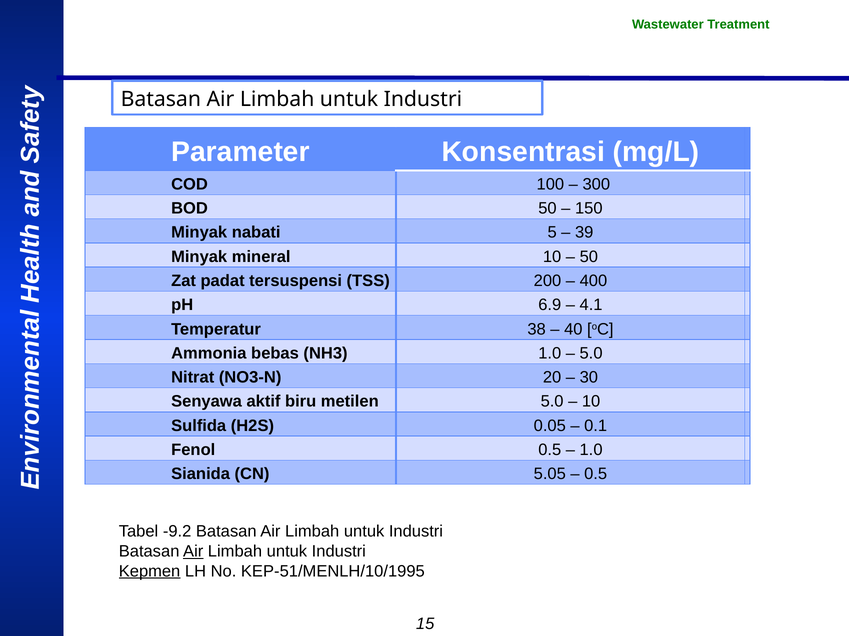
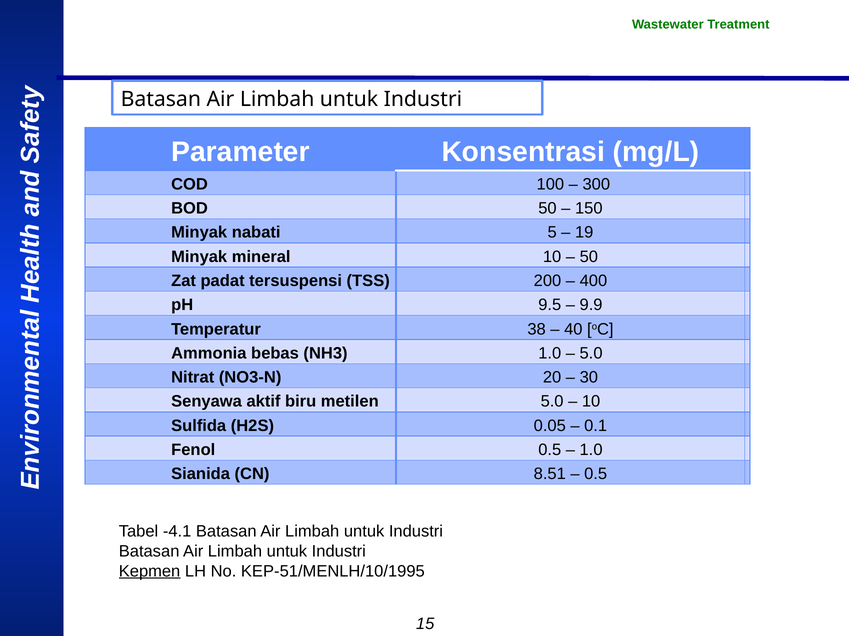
39: 39 -> 19 (584, 233)
6.9: 6.9 -> 9.5 (550, 305)
4.1: 4.1 -> 9.9 (591, 305)
5.05: 5.05 -> 8.51 (550, 474)
-9.2: -9.2 -> -4.1 (177, 532)
Air underline: present -> none (193, 552)
